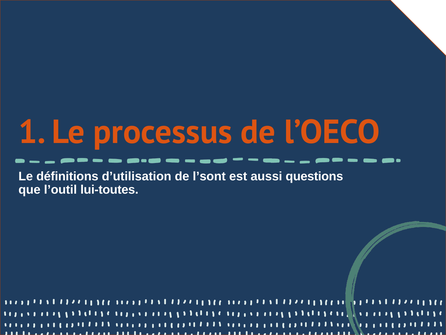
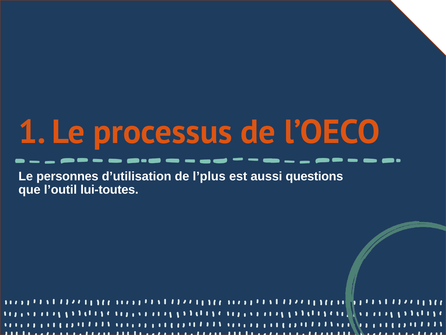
définitions: définitions -> personnes (67, 176)
l’sont: l’sont -> l’plus (209, 176)
